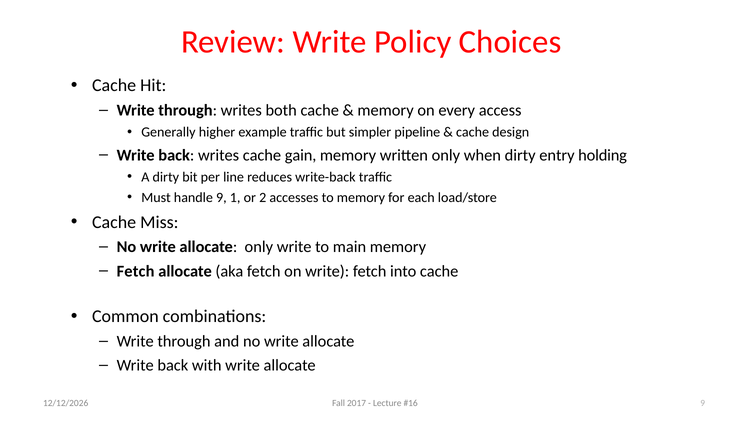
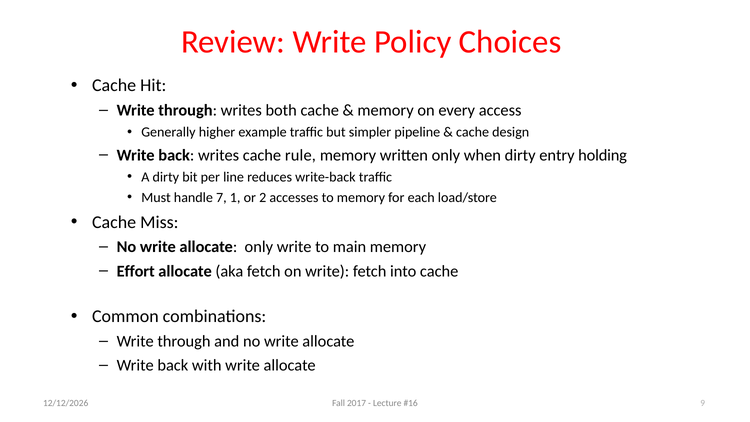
gain: gain -> rule (300, 155)
handle 9: 9 -> 7 (221, 198)
Fetch: Fetch -> Effort (136, 271)
